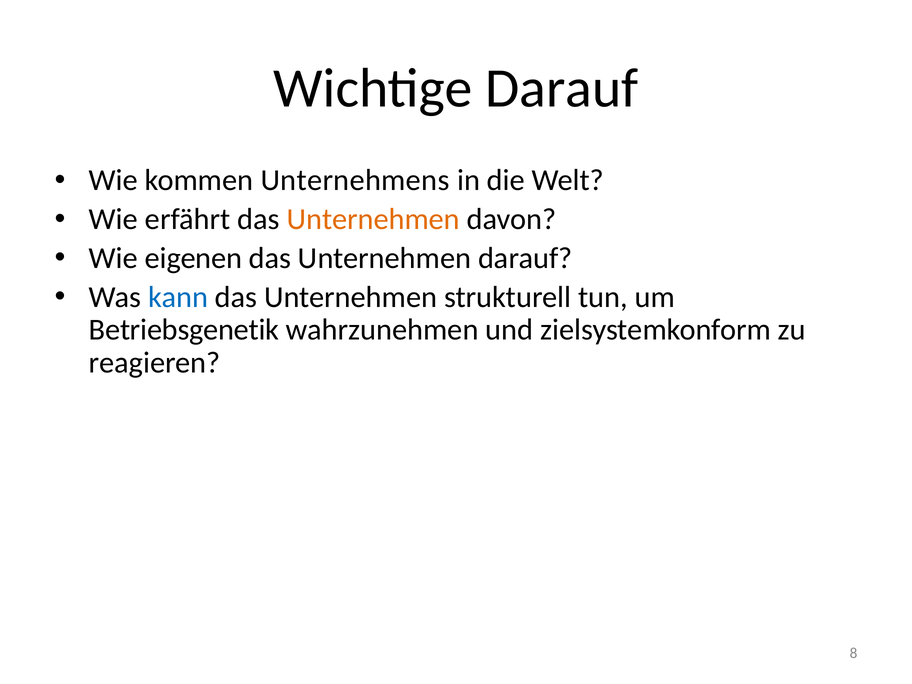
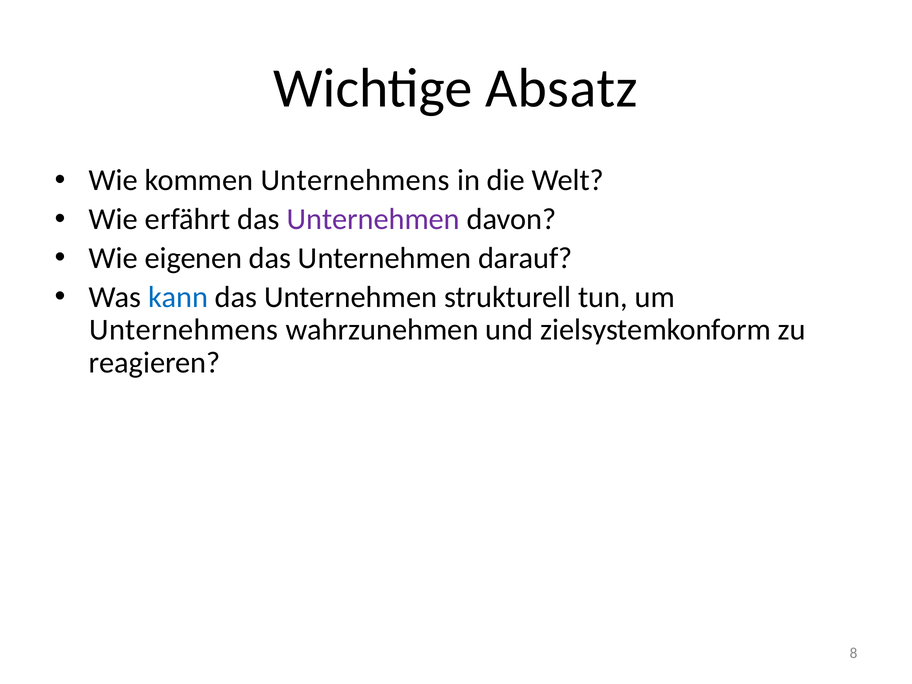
Wichtige Darauf: Darauf -> Absatz (561, 88)
Unternehmen colour: orange -> purple (373, 219)
Betriebsgenetik: Betriebsgenetik -> Unternehmens (184, 330)
